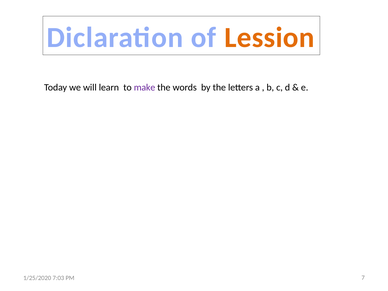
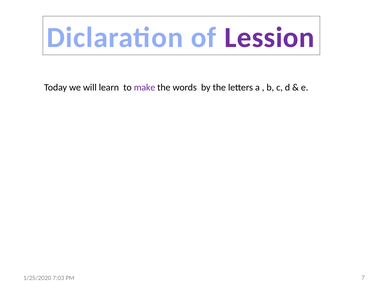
Lession colour: orange -> purple (269, 38)
